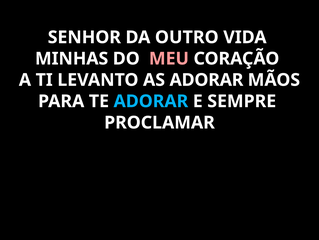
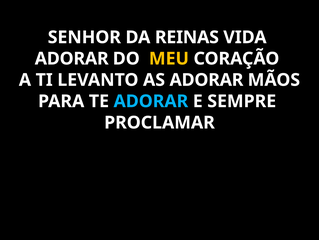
OUTRO: OUTRO -> REINAS (187, 37)
MINHAS: MINHAS -> ADORAR (72, 58)
MEU colour: pink -> yellow (169, 58)
